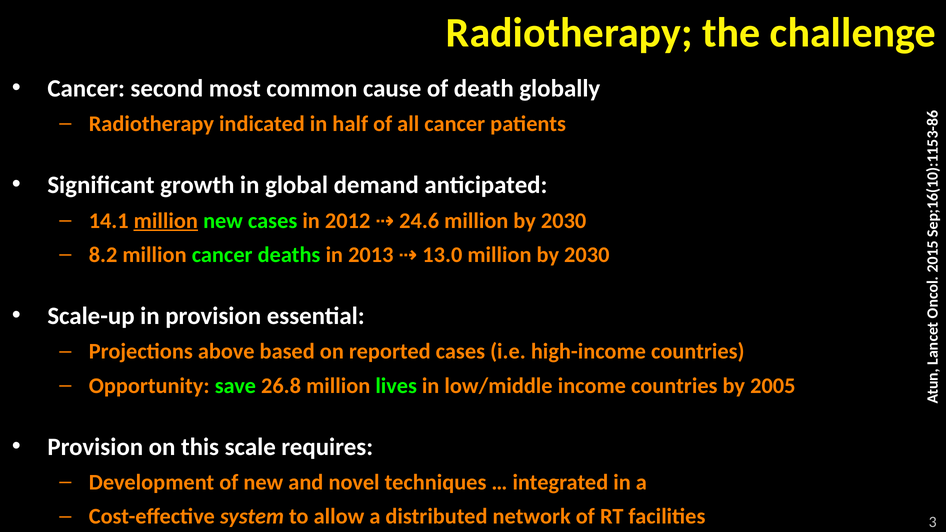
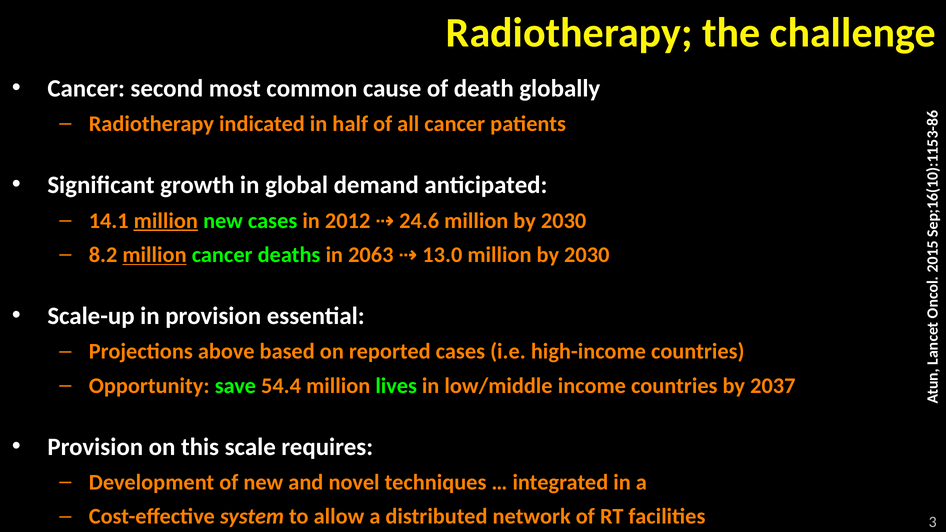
million underline: none -> present (155, 255)
2013: 2013 -> 2063 (371, 255)
26.8: 26.8 -> 54.4 (281, 386)
2005: 2005 -> 2037 (773, 386)
